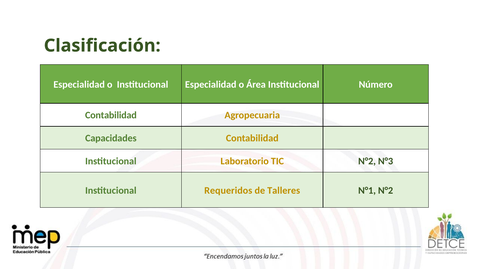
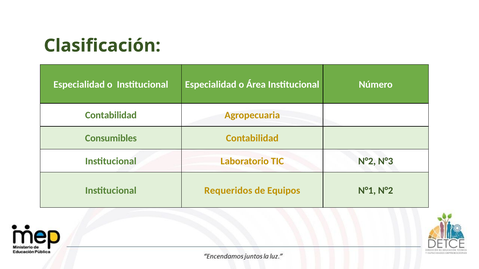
Capacidades: Capacidades -> Consumibles (111, 139)
Talleres: Talleres -> Equipos (284, 191)
